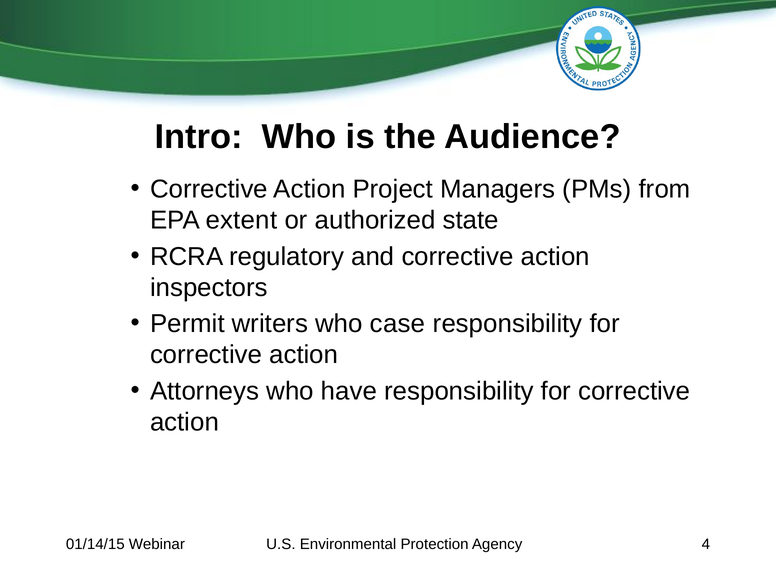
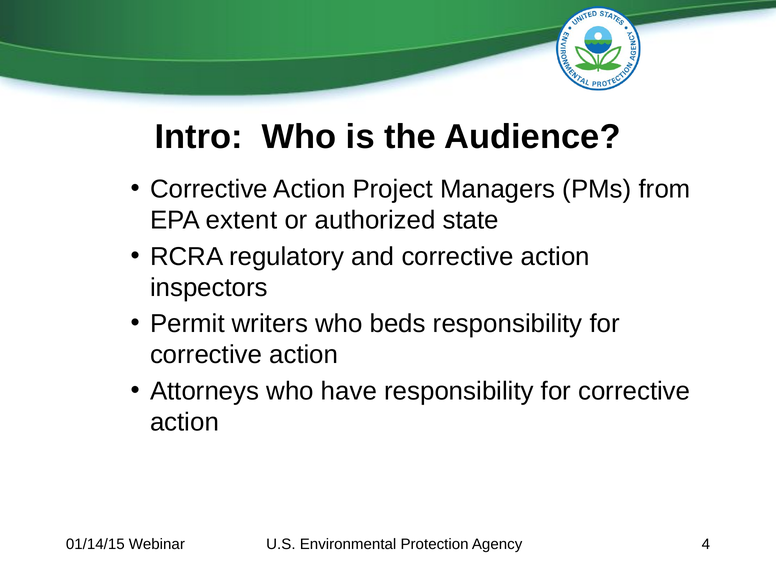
case: case -> beds (398, 324)
